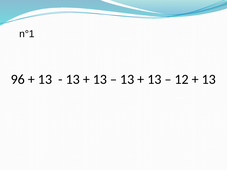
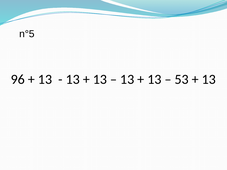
n°1: n°1 -> n°5 (27, 34)
12: 12 -> 53 (182, 79)
